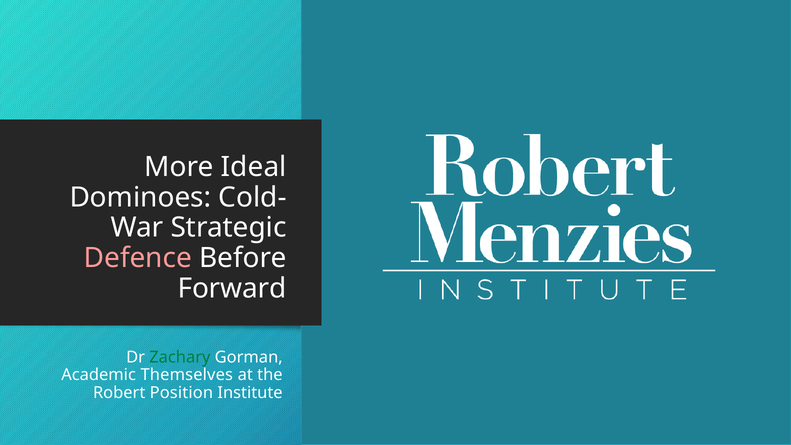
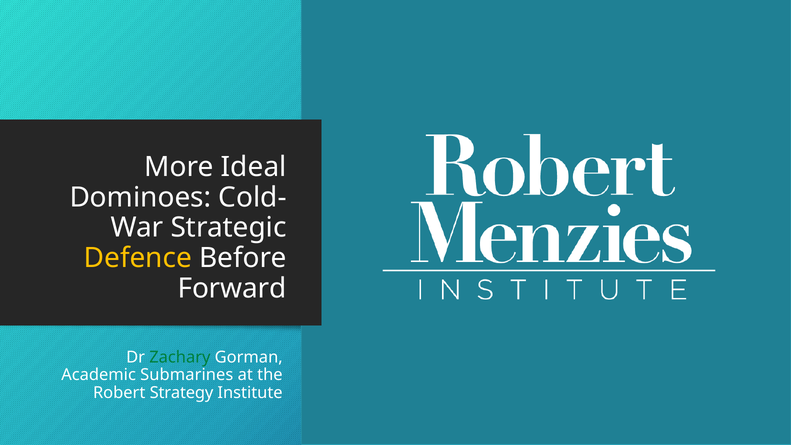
Defence colour: pink -> yellow (138, 258)
Themselves: Themselves -> Submarines (187, 375)
Position: Position -> Strategy (182, 393)
